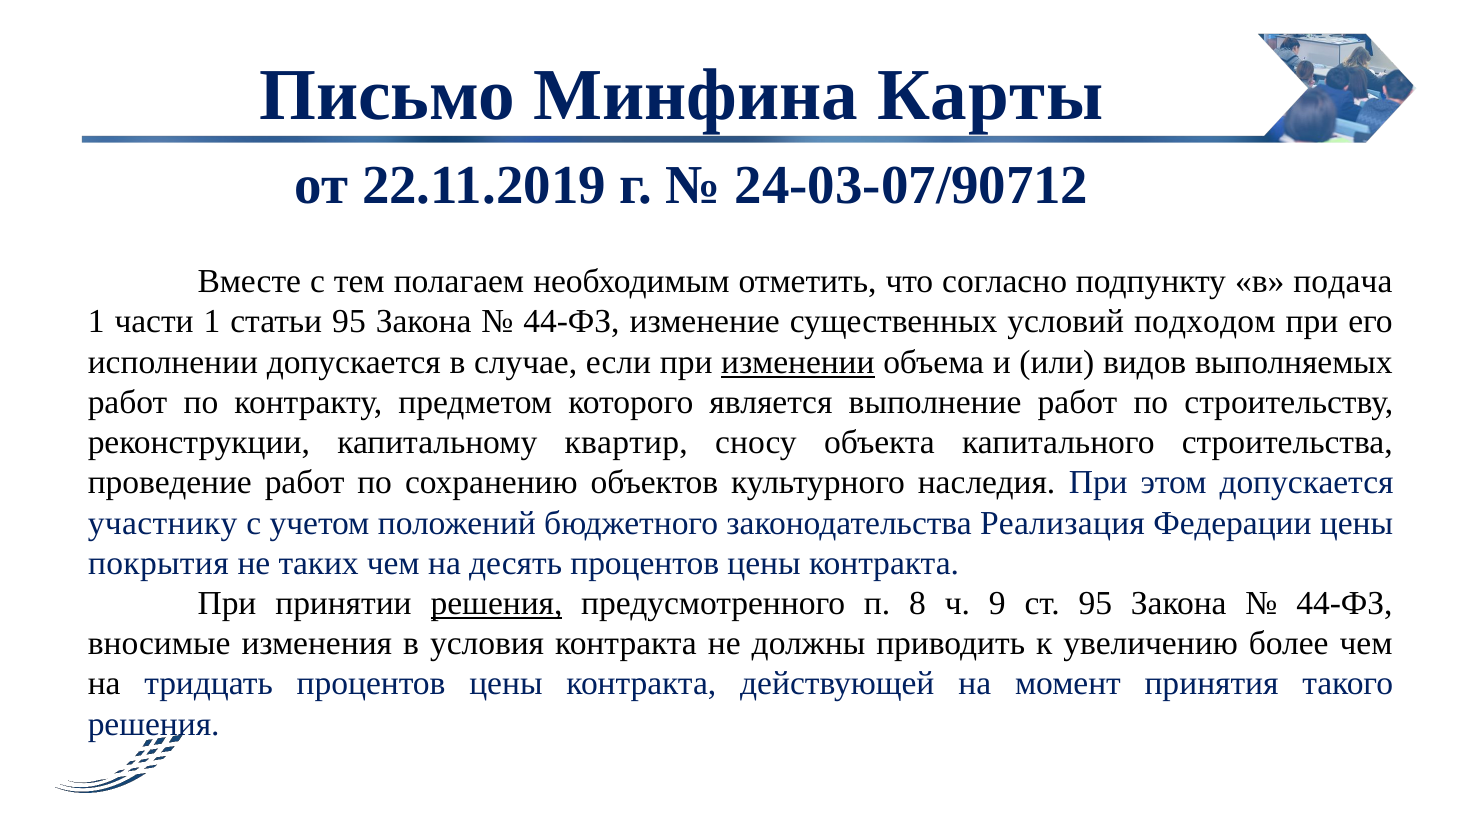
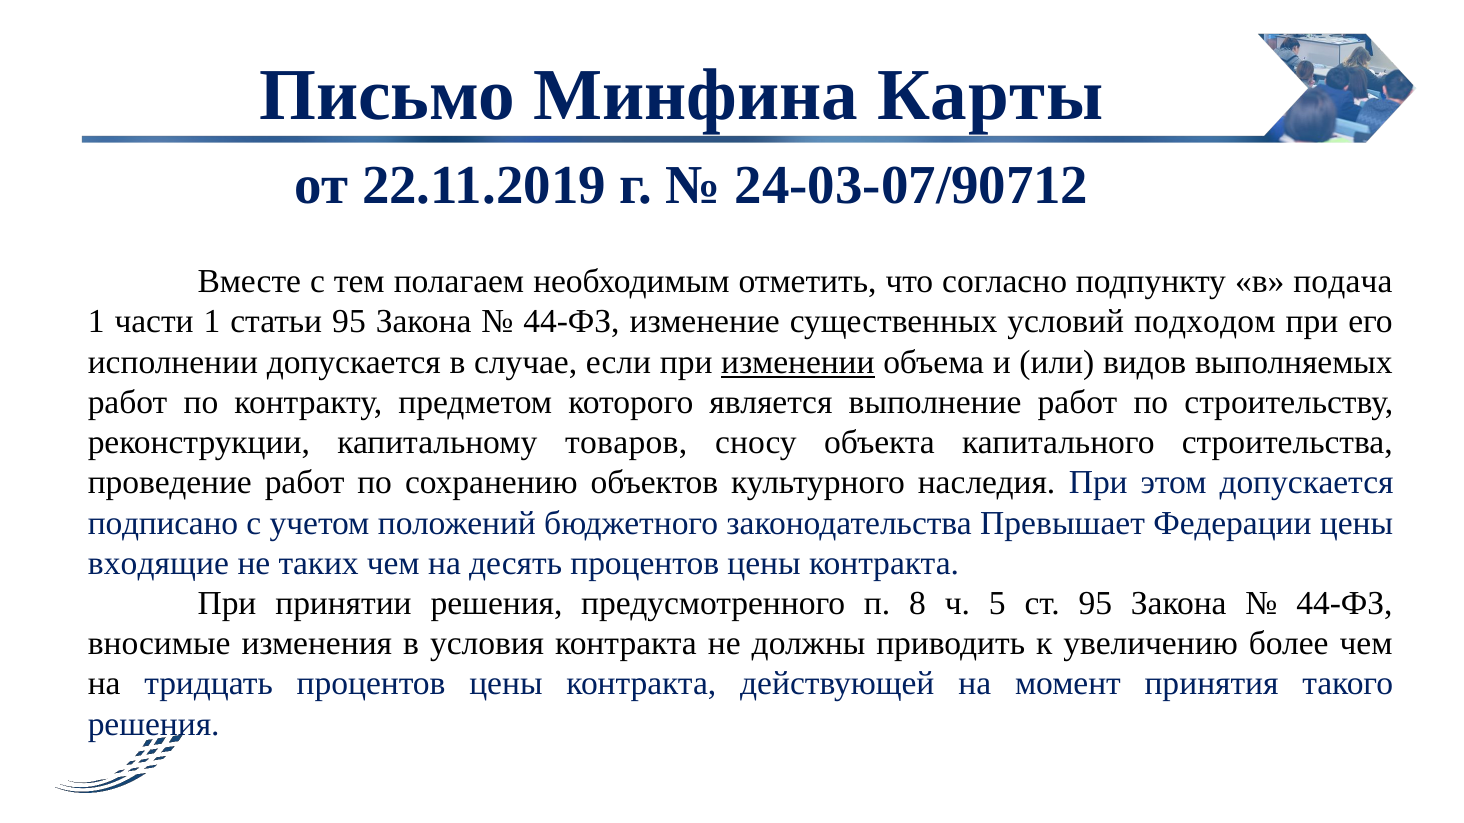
квартир: квартир -> товаров (626, 443)
участнику: участнику -> подписано (163, 523)
Реализация: Реализация -> Превышает (1063, 523)
покрытия: покрытия -> входящие (158, 564)
решения underline: present -> none (497, 604)
9: 9 -> 5 (997, 604)
